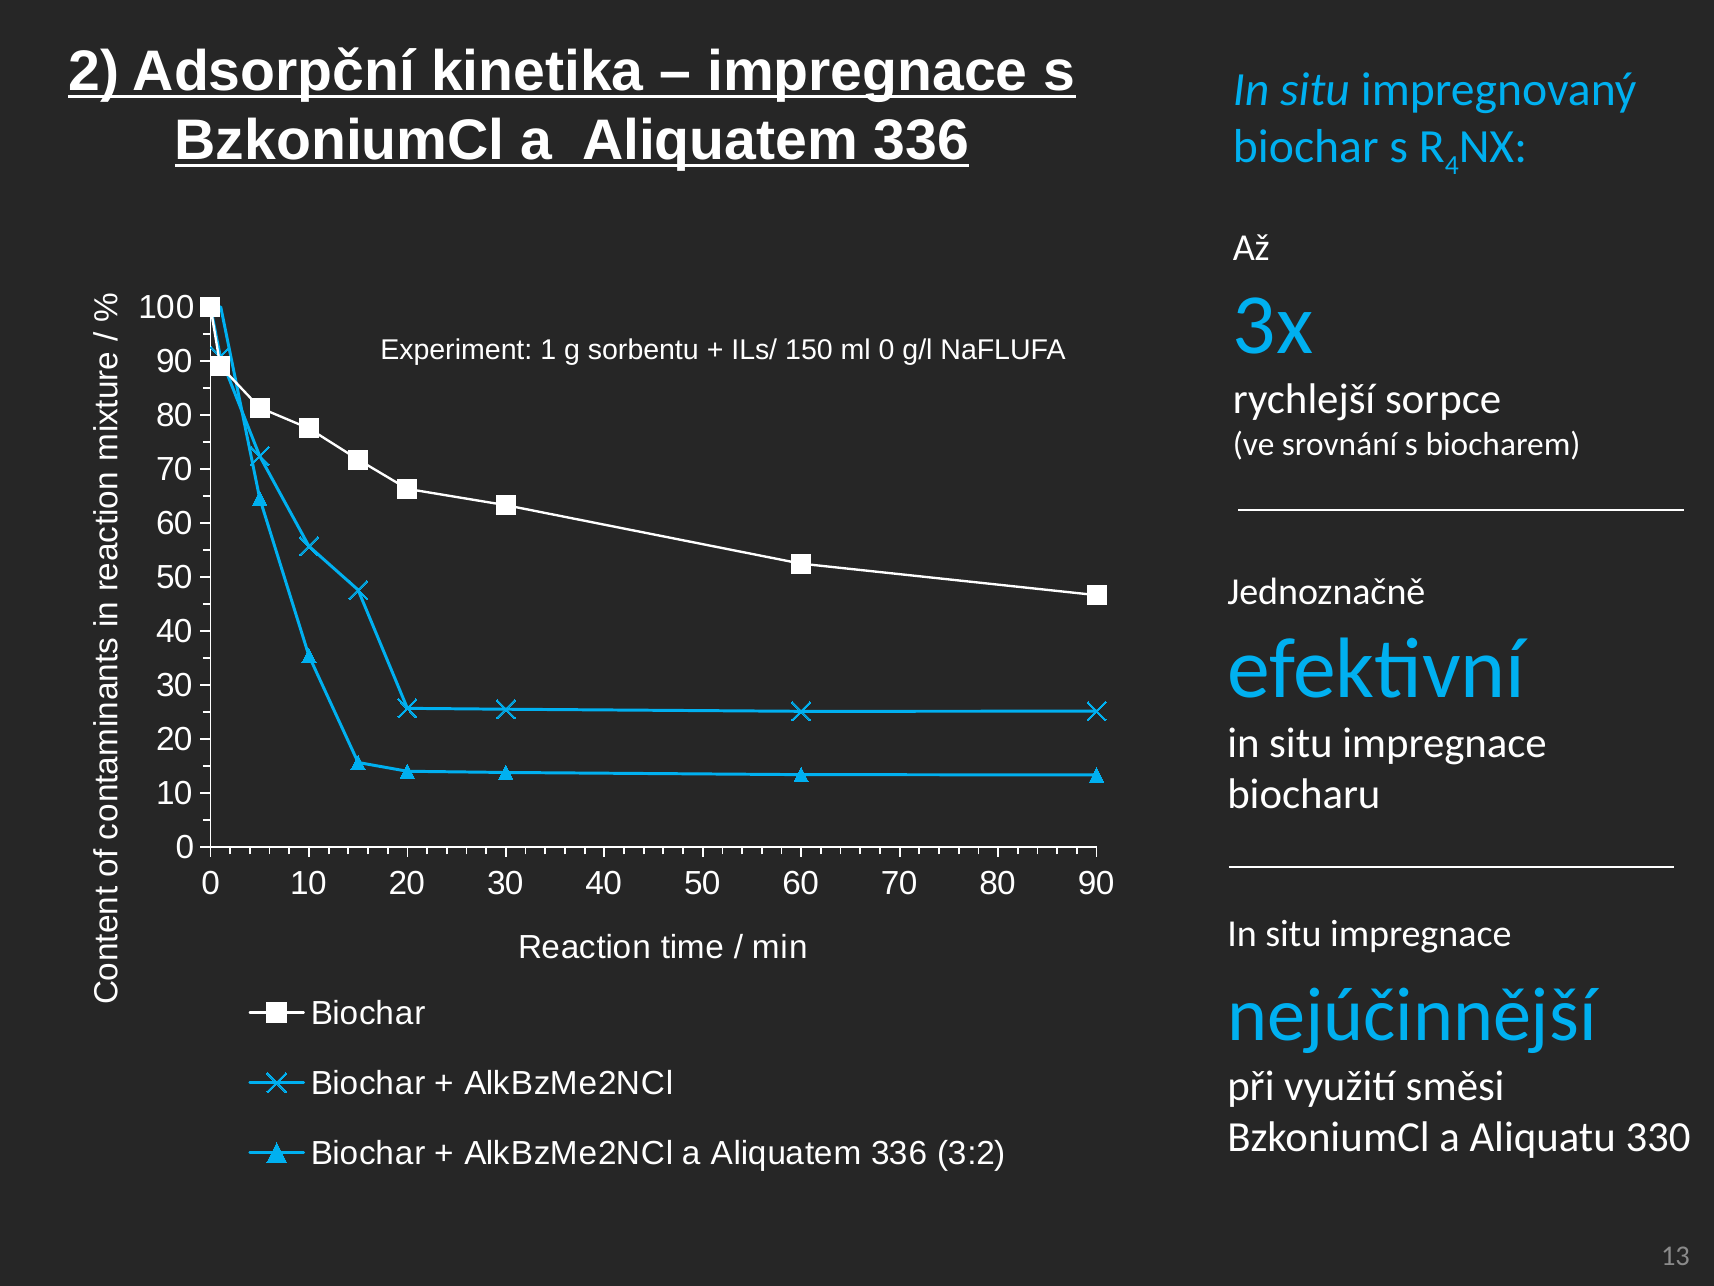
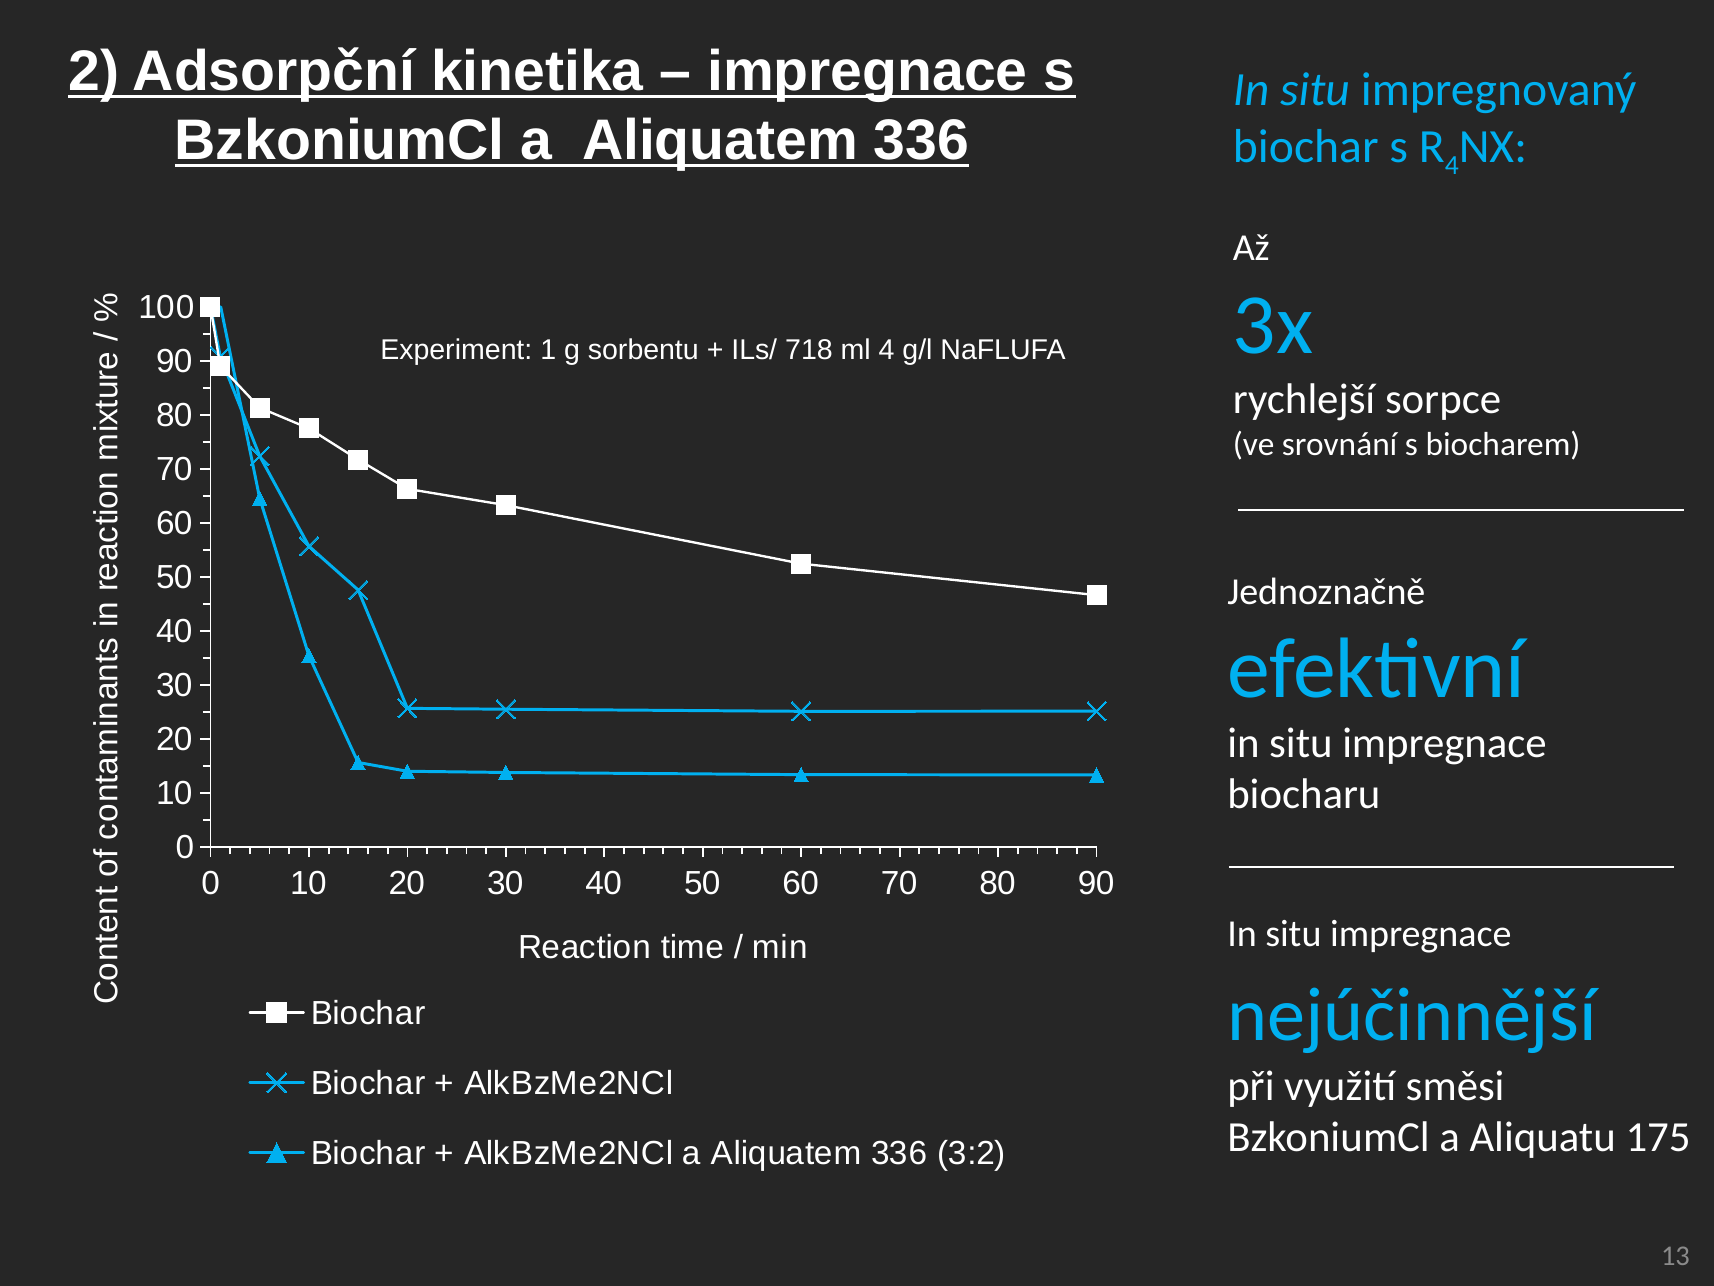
150: 150 -> 718 (809, 350)
ml 0: 0 -> 4 (887, 350)
330: 330 -> 175 (1658, 1137)
